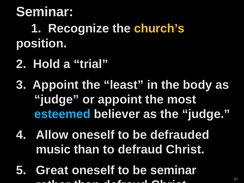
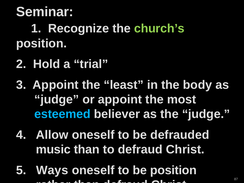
church’s colour: yellow -> light green (159, 28)
Great: Great -> Ways (52, 170)
be seminar: seminar -> position (173, 170)
